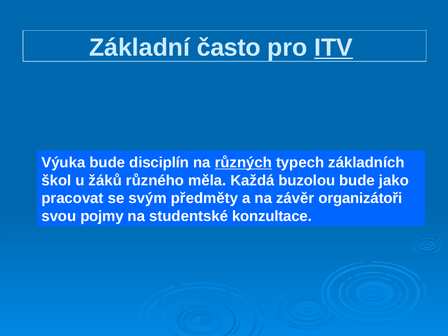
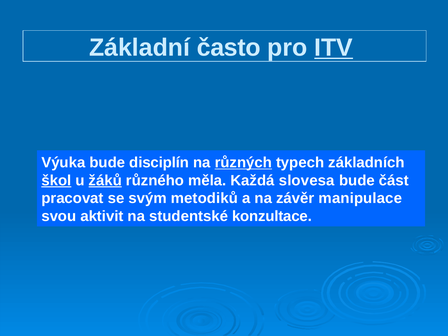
škol underline: none -> present (56, 180)
žáků underline: none -> present (105, 180)
buzolou: buzolou -> slovesa (307, 180)
jako: jako -> část (394, 180)
předměty: předměty -> metodiků (204, 198)
organizátoři: organizátoři -> manipulace (360, 198)
pojmy: pojmy -> aktivit (102, 216)
